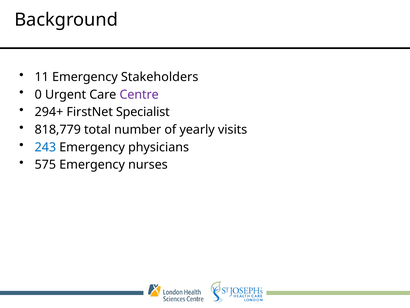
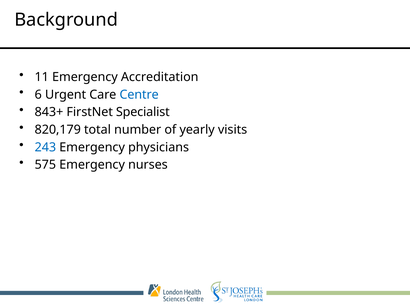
Stakeholders: Stakeholders -> Accreditation (160, 77)
0: 0 -> 6 (38, 94)
Centre colour: purple -> blue (139, 94)
294+: 294+ -> 843+ (49, 112)
818,779: 818,779 -> 820,179 (58, 129)
